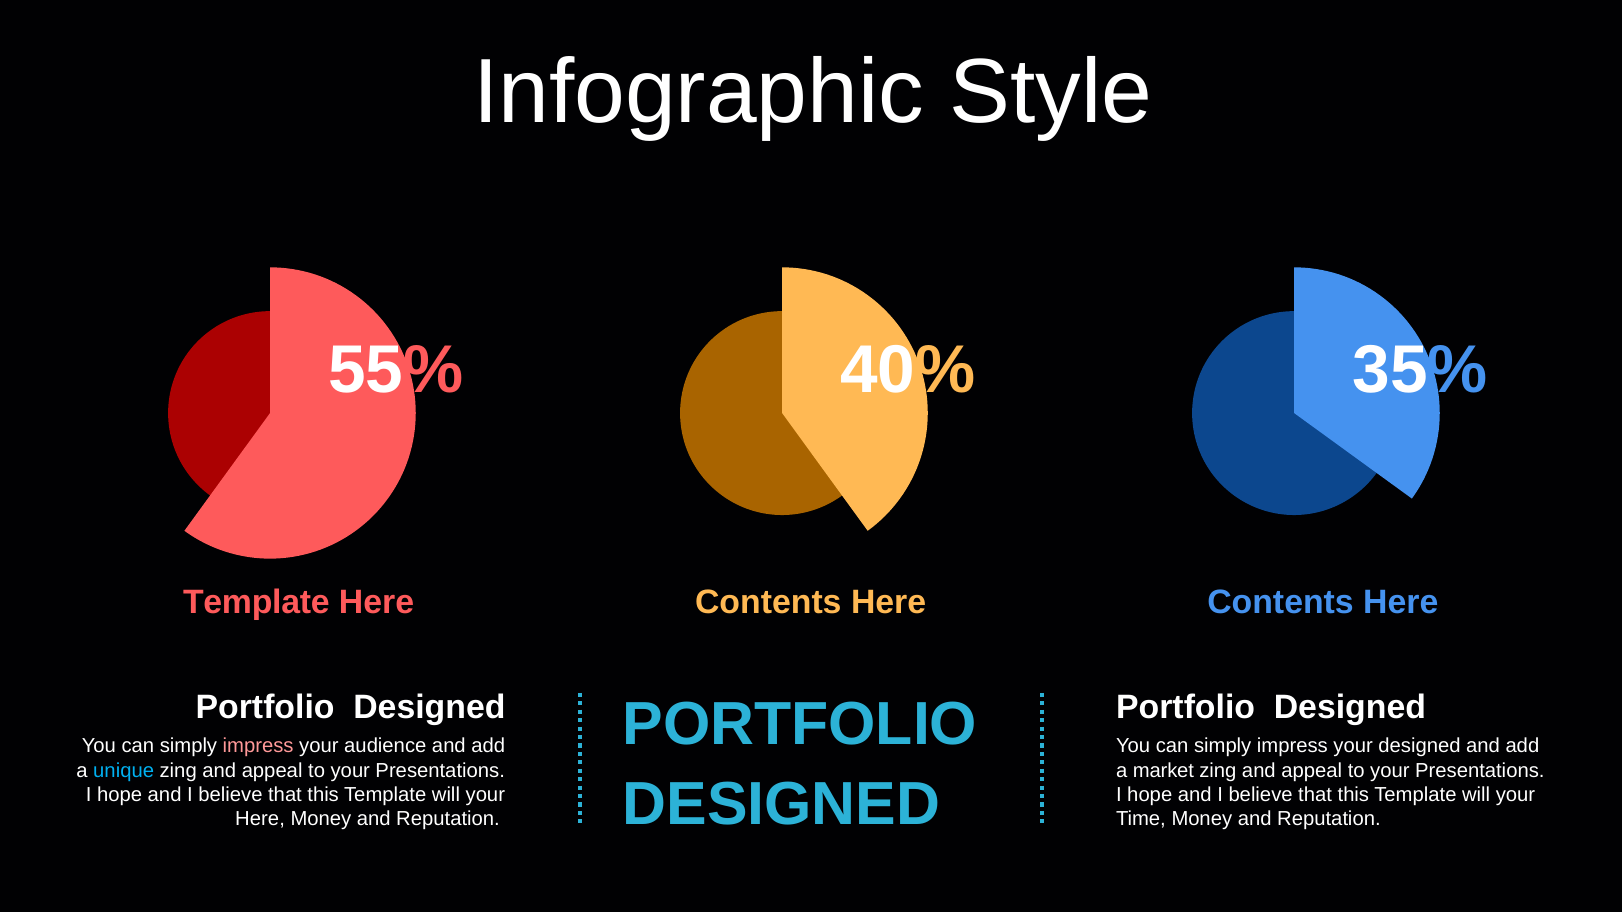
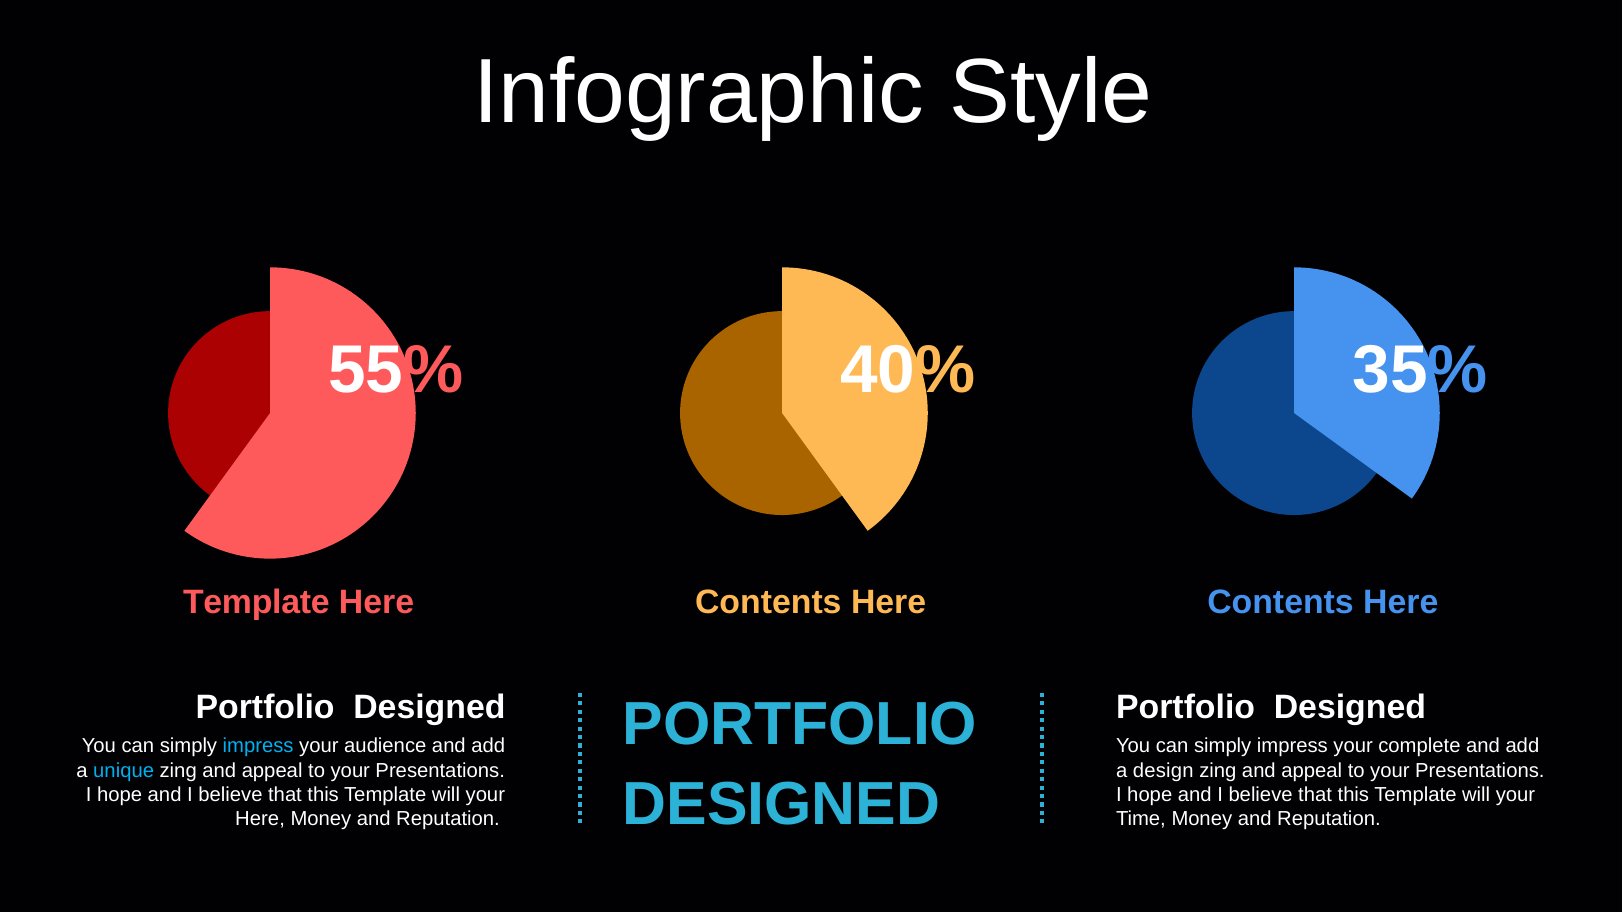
impress colour: pink -> light blue (258, 746)
your designed: designed -> complete (1419, 746)
market: market -> design (1163, 771)
